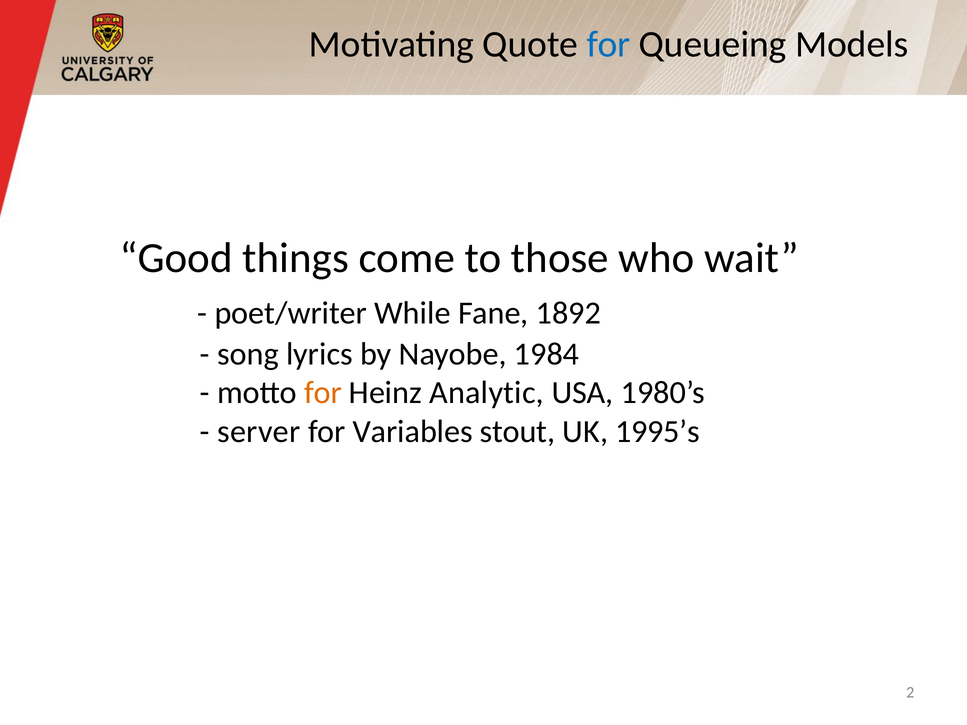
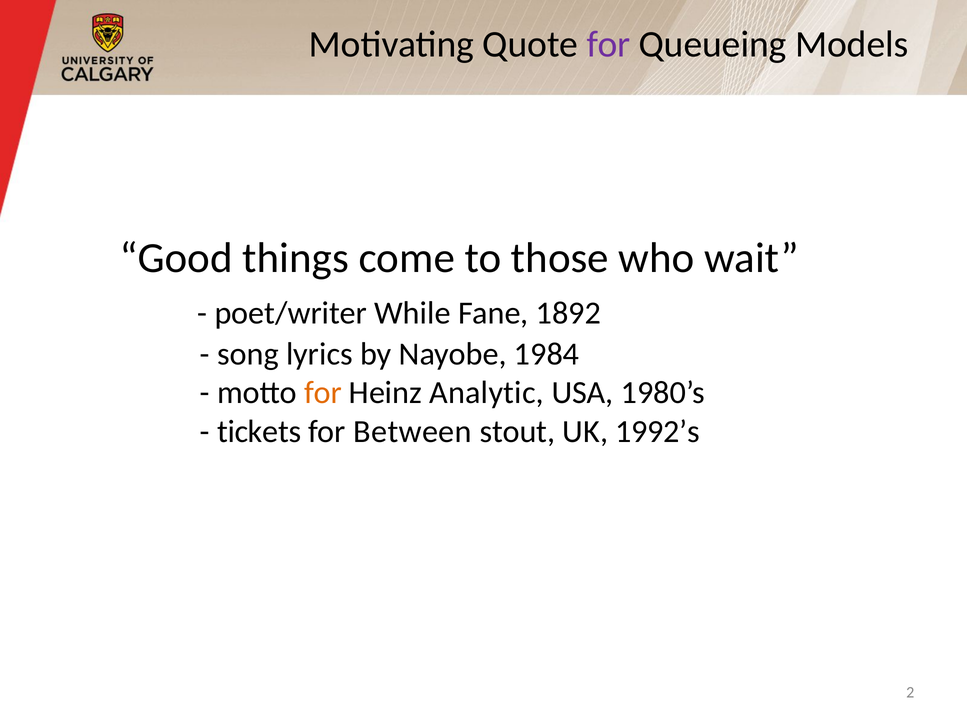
for colour: blue -> purple (608, 45)
server: server -> tickets (259, 432)
Variables: Variables -> Between (413, 432)
1995’s: 1995’s -> 1992’s (657, 432)
